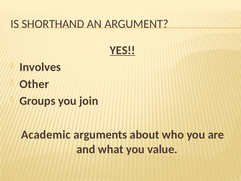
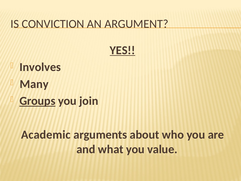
SHORTHAND: SHORTHAND -> CONVICTION (53, 24)
Other: Other -> Many (34, 84)
Groups underline: none -> present (37, 101)
